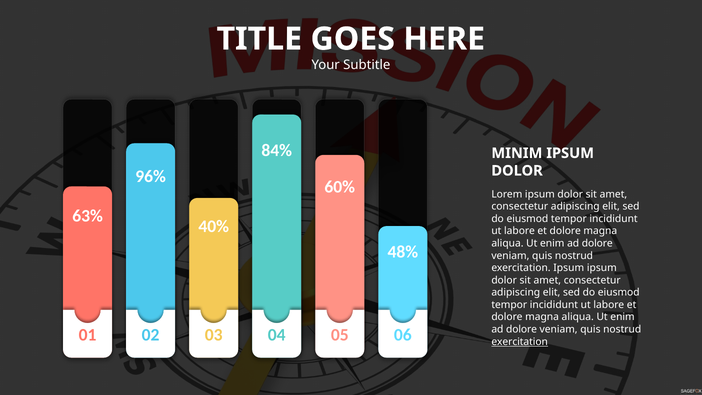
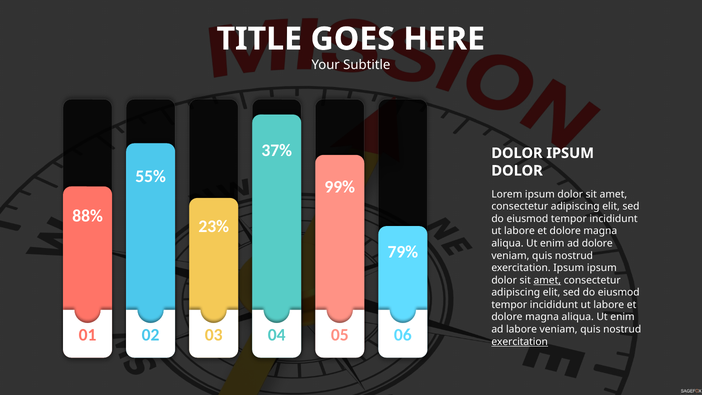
84%: 84% -> 37% (277, 150)
MINIM: MINIM -> DOLOR (517, 153)
96%: 96% -> 55% (151, 176)
60%: 60% -> 99% (340, 187)
63%: 63% -> 88% (88, 216)
40%: 40% -> 23% (214, 226)
48%: 48% -> 79% (403, 252)
amet underline: none -> present (547, 280)
dolore: dolore -> labore (522, 329)
